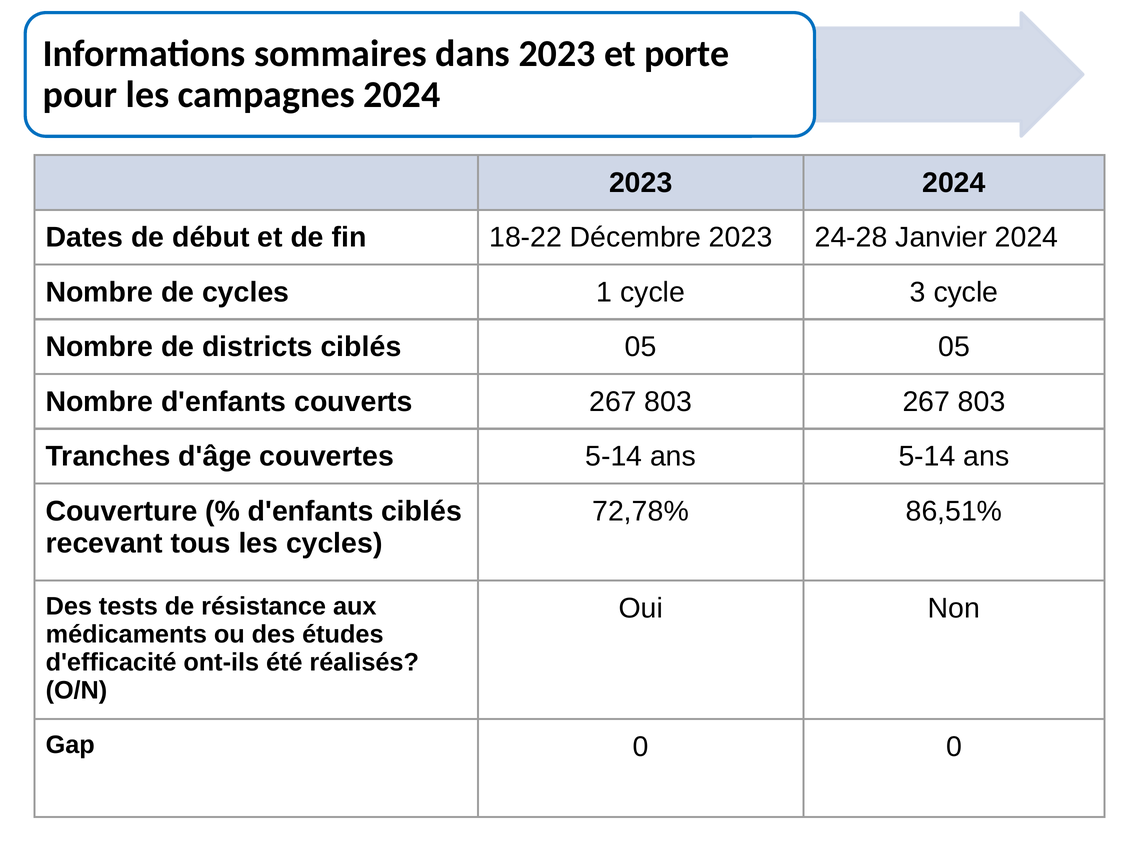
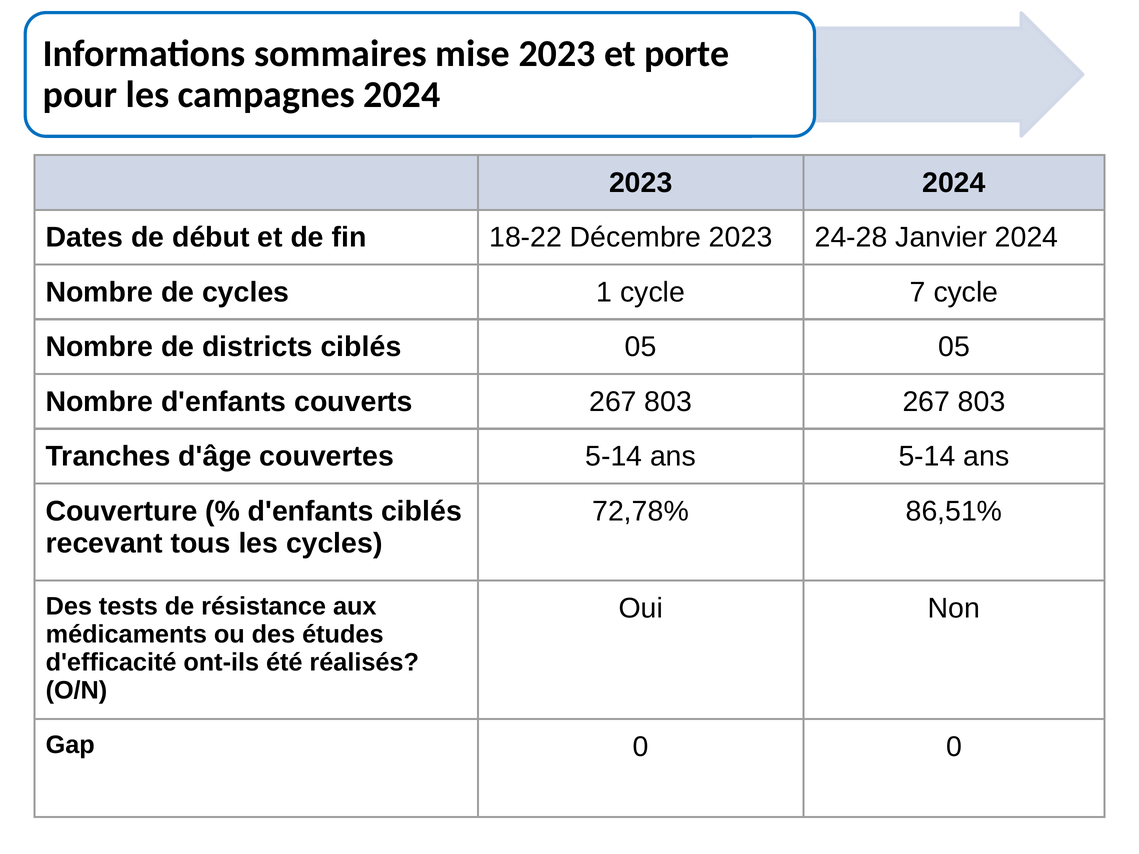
dans: dans -> mise (473, 54)
3: 3 -> 7 (918, 292)
